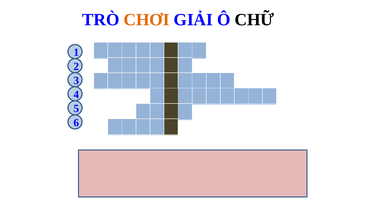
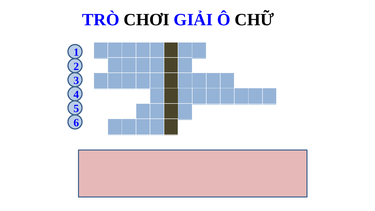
CHƠI colour: orange -> black (147, 20)
